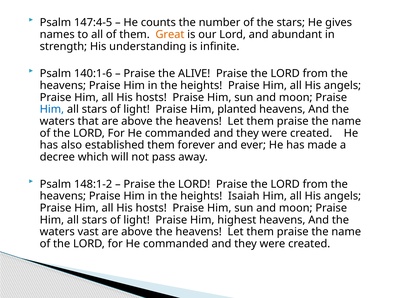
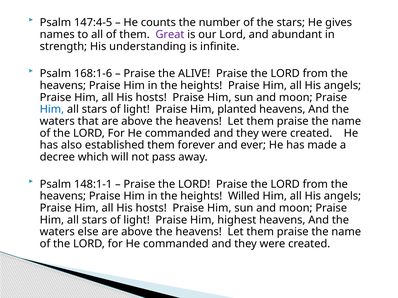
Great colour: orange -> purple (170, 35)
140:1-6: 140:1-6 -> 168:1-6 (93, 74)
148:1-2: 148:1-2 -> 148:1-1 (93, 184)
Isaiah: Isaiah -> Willed (244, 196)
vast: vast -> else (88, 232)
